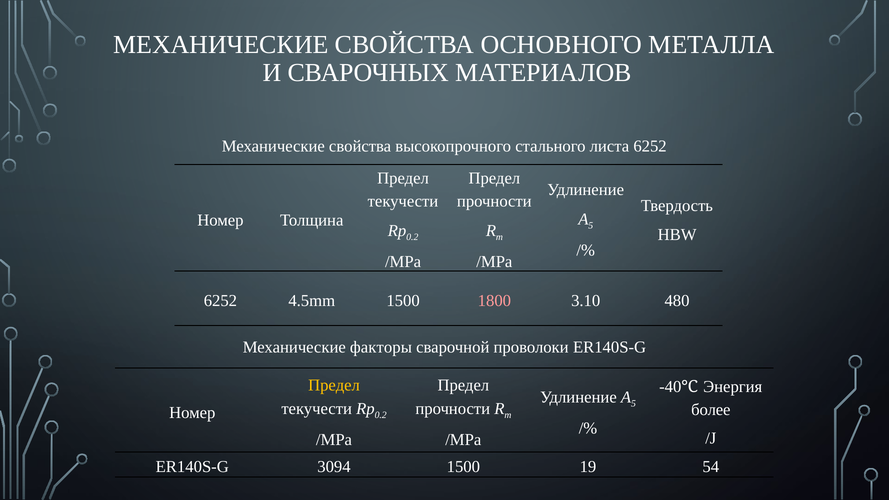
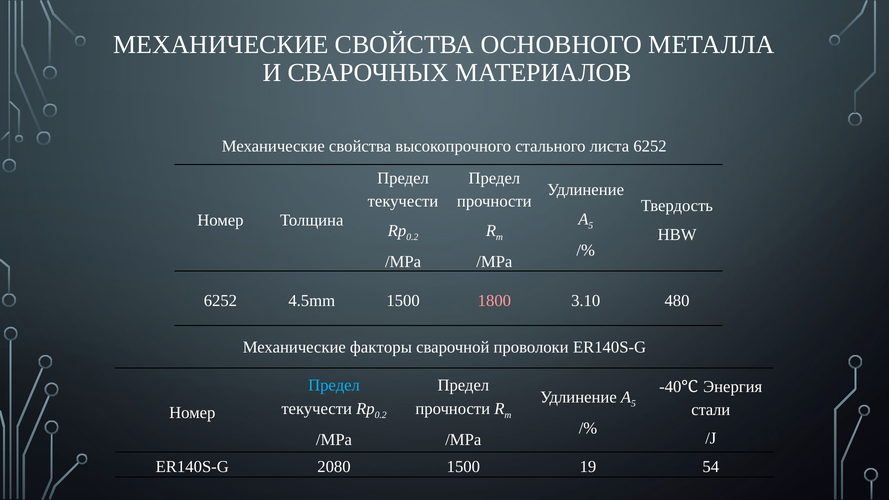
Предел colour: yellow -> light blue (334, 385)
более: более -> стали (711, 410)
3094: 3094 -> 2080 (334, 467)
